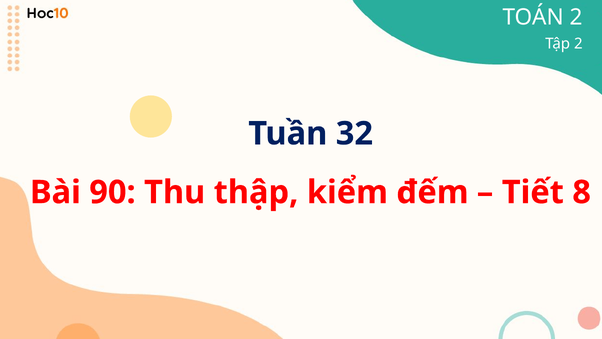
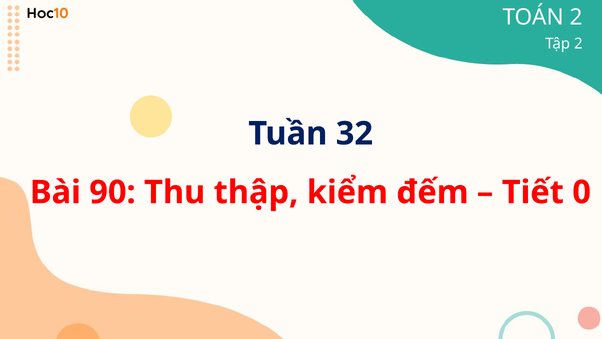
8: 8 -> 0 (582, 192)
